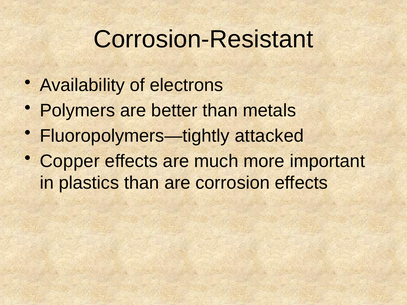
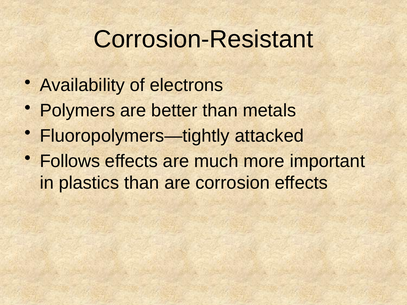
Copper: Copper -> Follows (70, 161)
